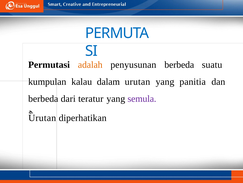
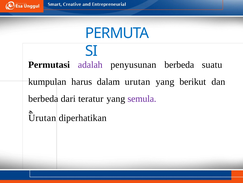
adalah colour: orange -> purple (90, 64)
kalau: kalau -> harus (82, 81)
panitia: panitia -> berikut (193, 81)
